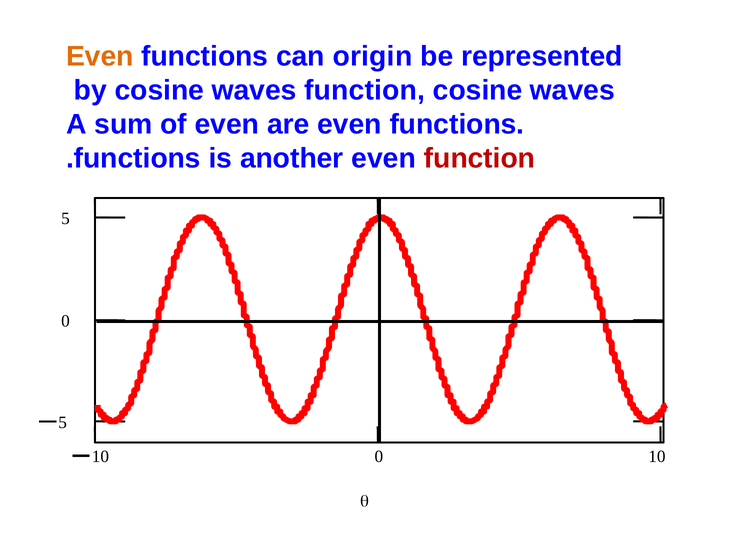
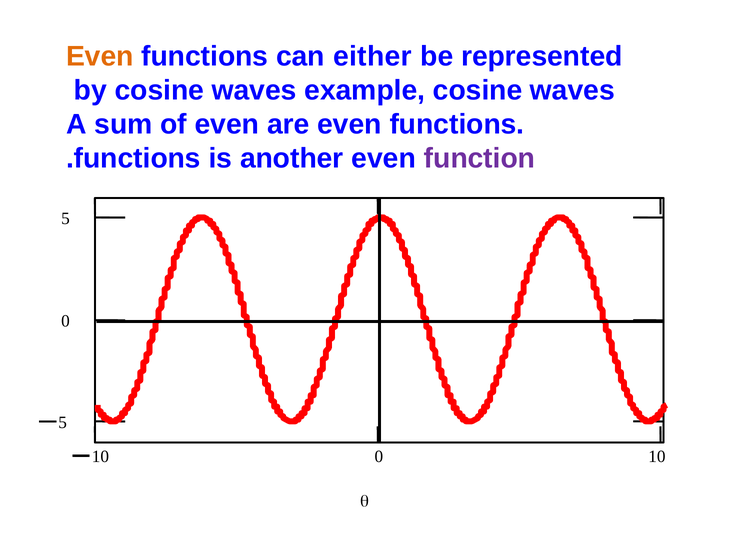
origin: origin -> either (372, 56)
waves function: function -> example (365, 90)
function colour: red -> purple (480, 158)
